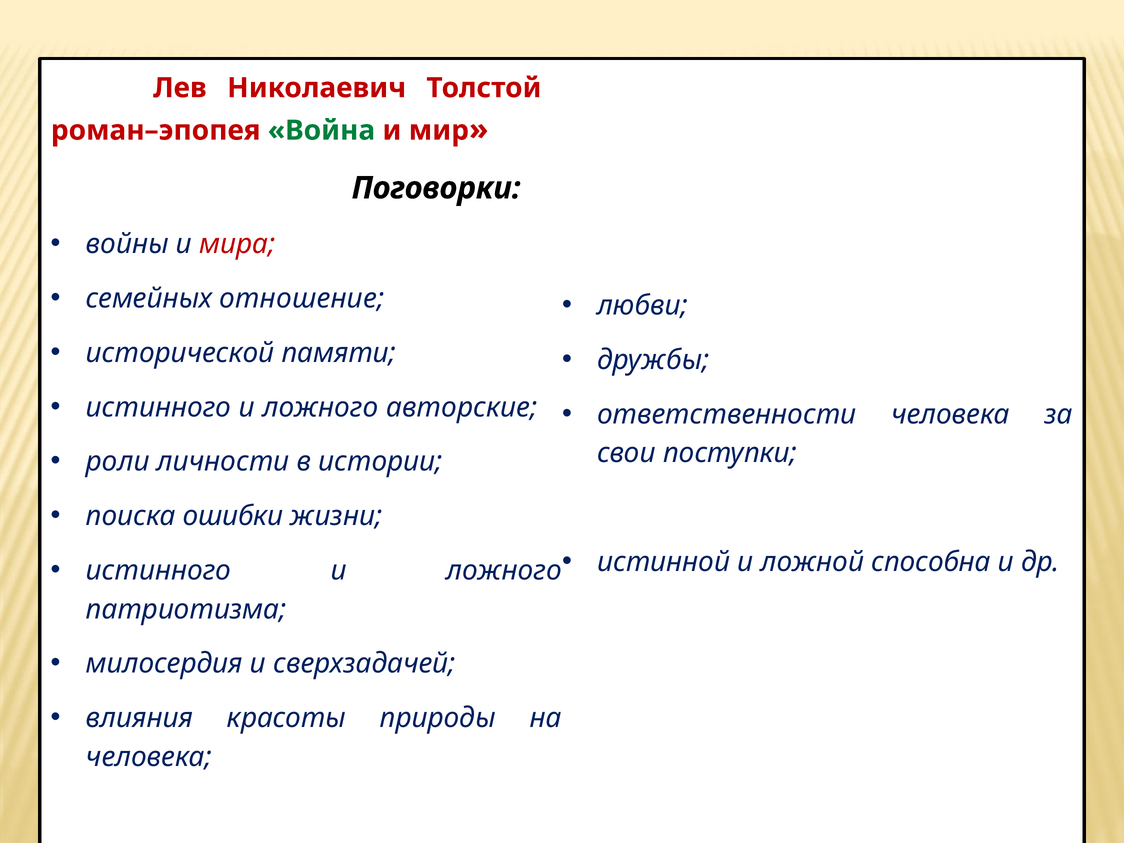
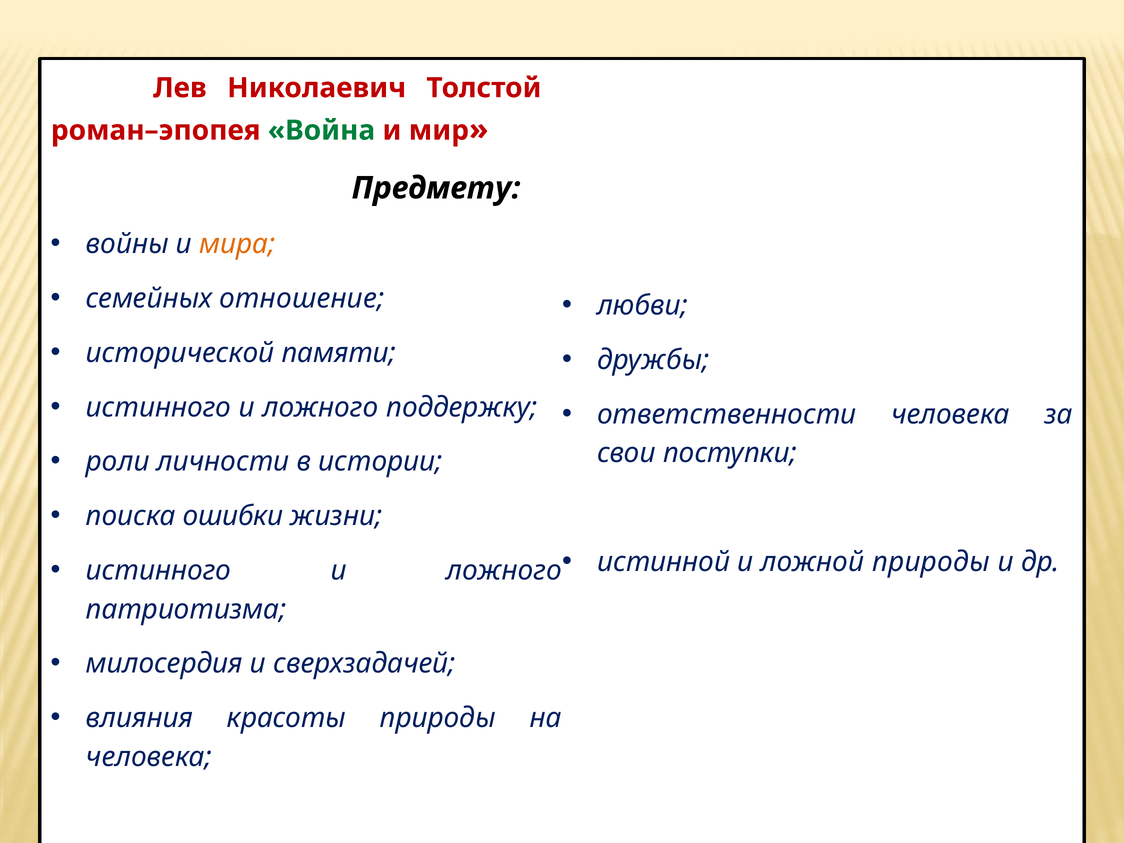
Поговорки: Поговорки -> Предмету (436, 188)
мира colour: red -> orange (237, 244)
авторские: авторские -> поддержку (462, 407)
ложной способна: способна -> природы (931, 562)
